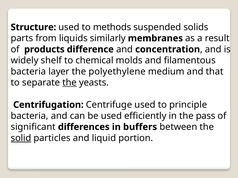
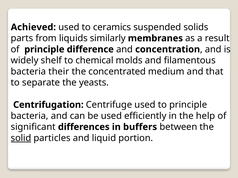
Structure: Structure -> Achieved (33, 27)
methods: methods -> ceramics (112, 27)
of products: products -> principle (44, 49)
layer: layer -> their (59, 72)
polyethylene: polyethylene -> concentrated (117, 72)
the underline: present -> none (69, 83)
pass: pass -> help (206, 116)
